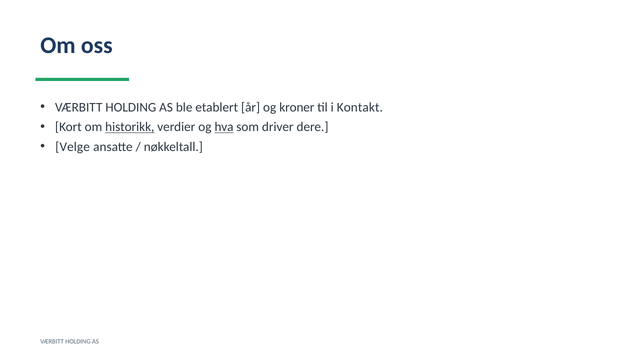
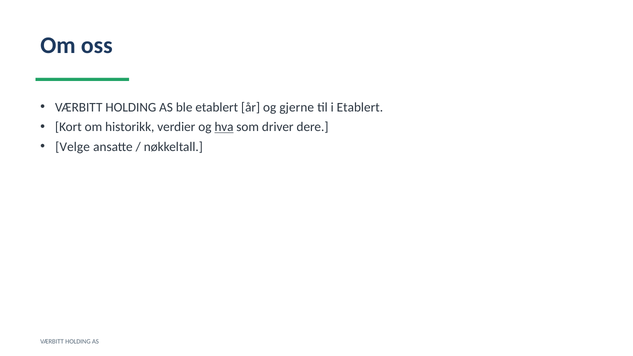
kroner: kroner -> gjerne (297, 107)
i Kontakt: Kontakt -> Etablert (360, 107)
historikk underline: present -> none (130, 127)
